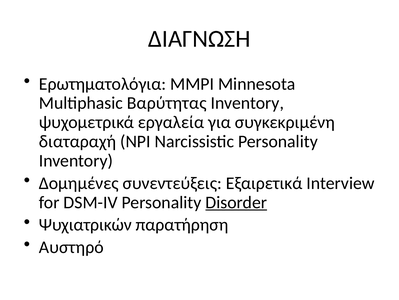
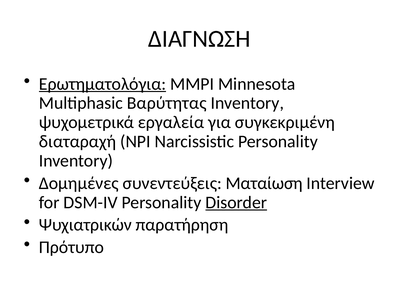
Ερωτηματολόγια underline: none -> present (102, 84)
Εξαιρετικά: Εξαιρετικά -> Ματαίωση (264, 183)
Αυστηρό: Αυστηρό -> Πρότυπο (71, 247)
